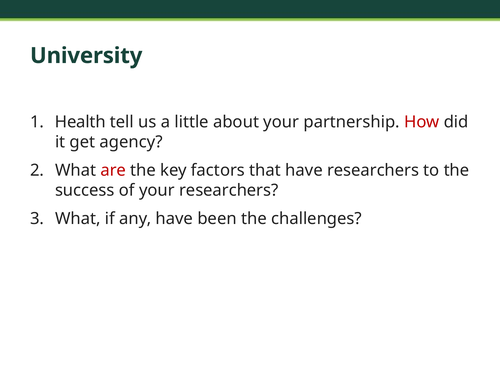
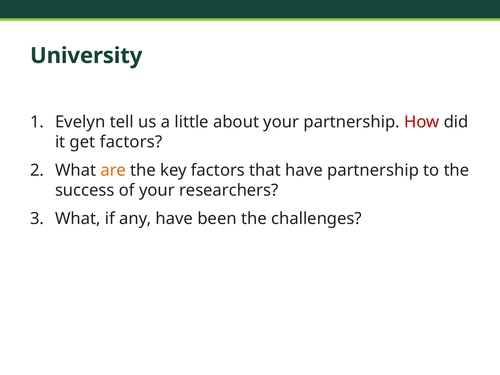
Health: Health -> Evelyn (80, 122)
get agency: agency -> factors (131, 142)
are colour: red -> orange (113, 170)
have researchers: researchers -> partnership (373, 170)
